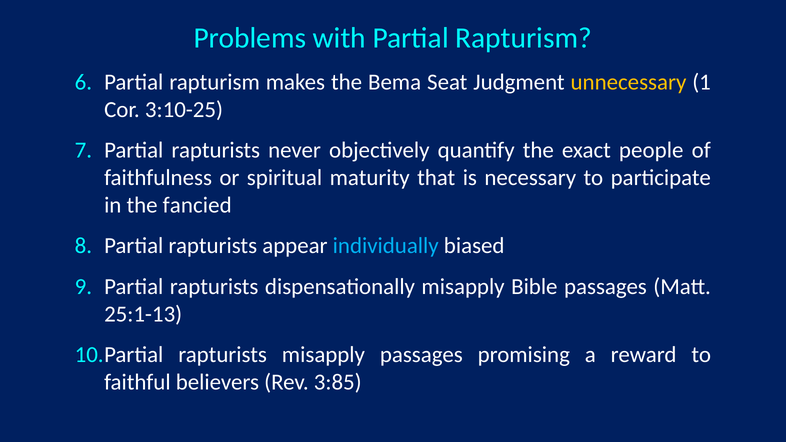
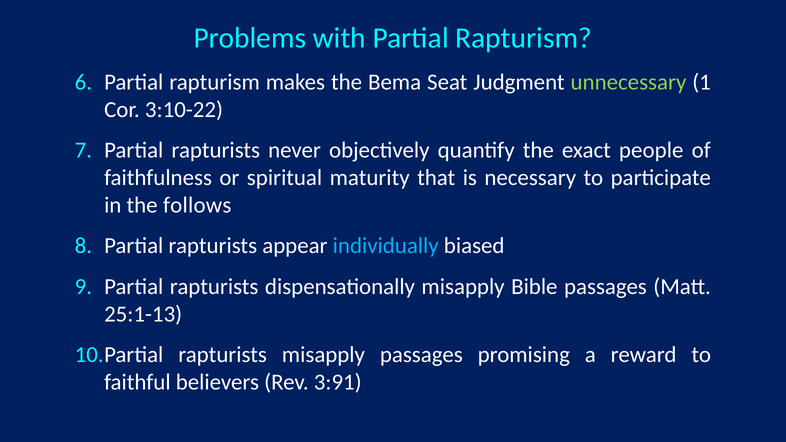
unnecessary colour: yellow -> light green (628, 82)
3:10-25: 3:10-25 -> 3:10-22 (184, 110)
fancied: fancied -> follows (197, 205)
3:85: 3:85 -> 3:91 (338, 382)
